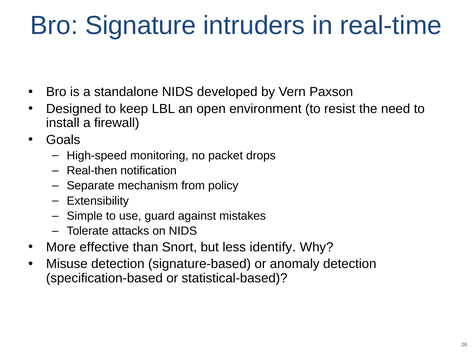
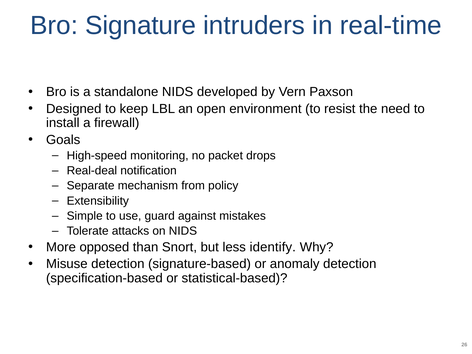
Real-then: Real-then -> Real-deal (92, 171)
effective: effective -> opposed (104, 247)
